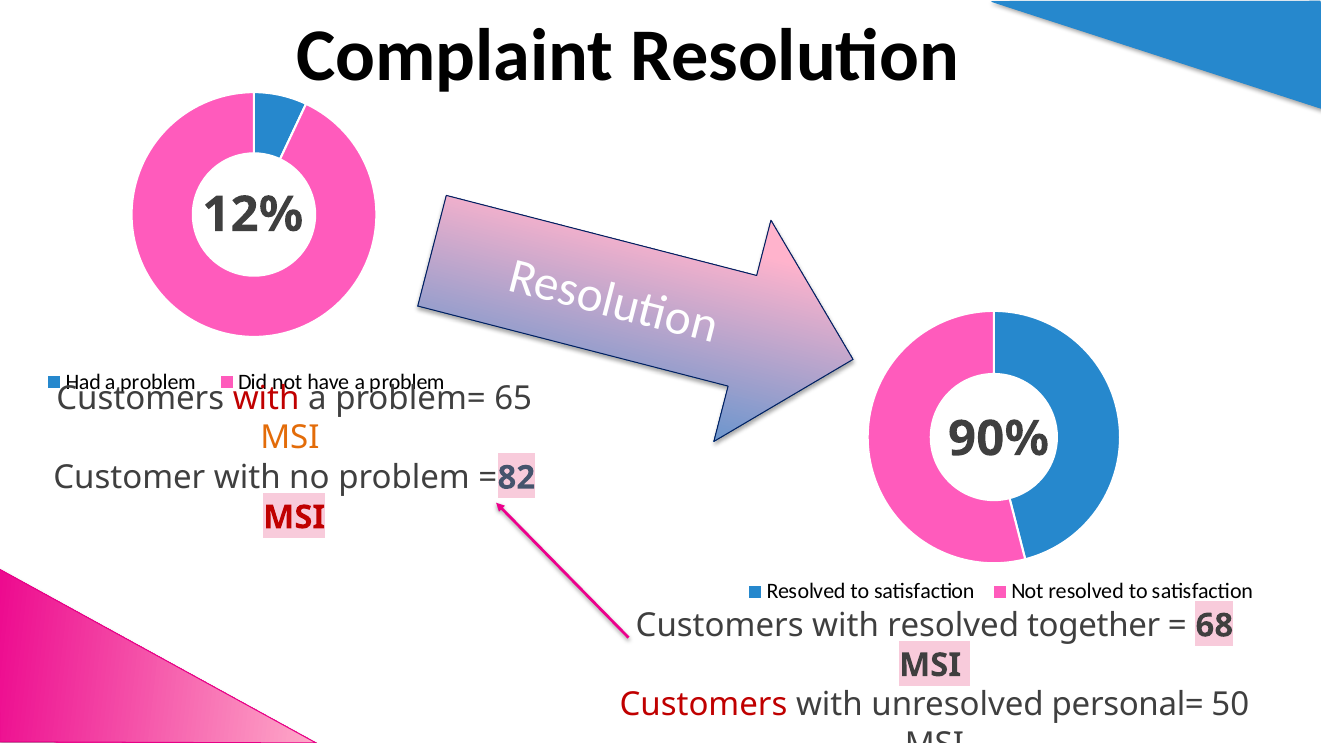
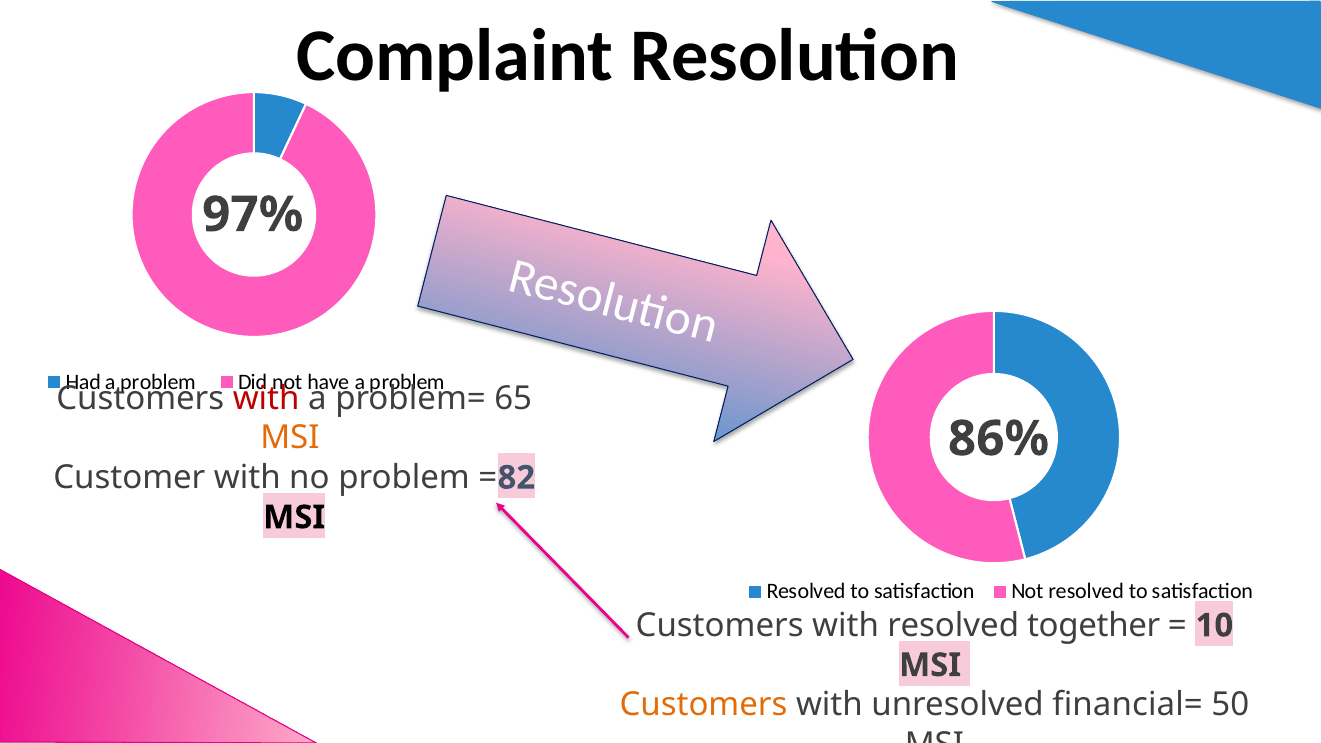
12%: 12% -> 97% (253, 215)
90%: 90% -> 86% (999, 439)
MSI colour: red -> black (294, 517)
68: 68 -> 10 (1214, 626)
Customers colour: red -> orange (703, 705)
personal=: personal= -> financial= (1128, 705)
